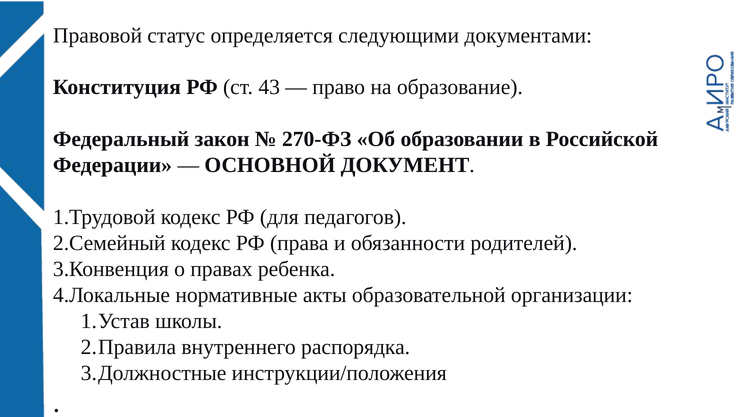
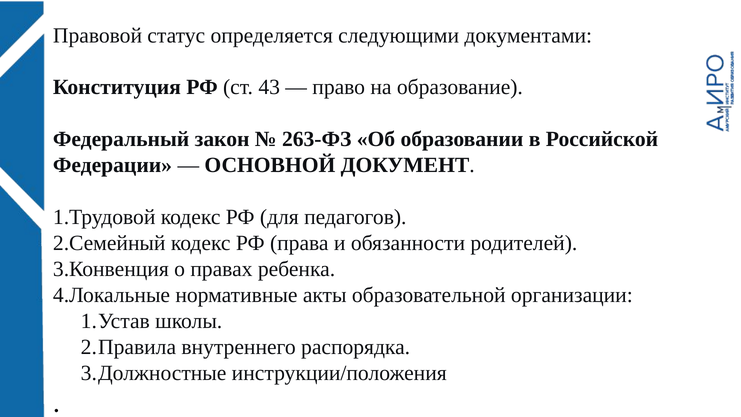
270-ФЗ: 270-ФЗ -> 263-ФЗ (317, 139)
